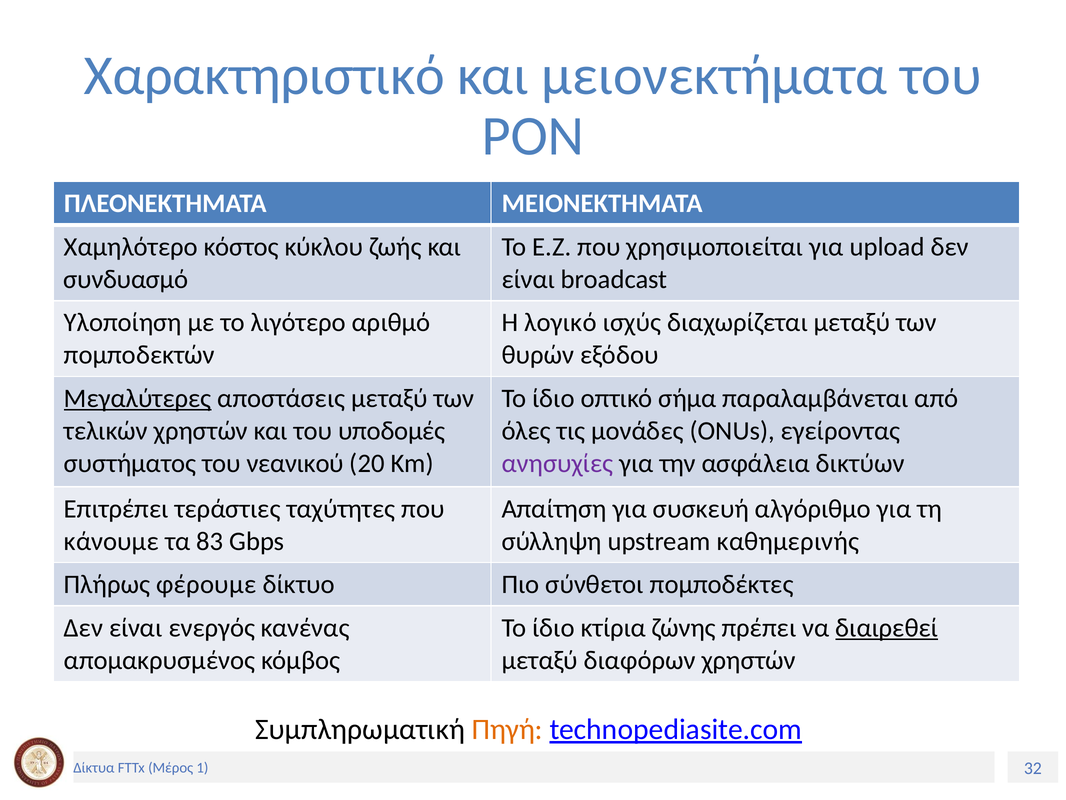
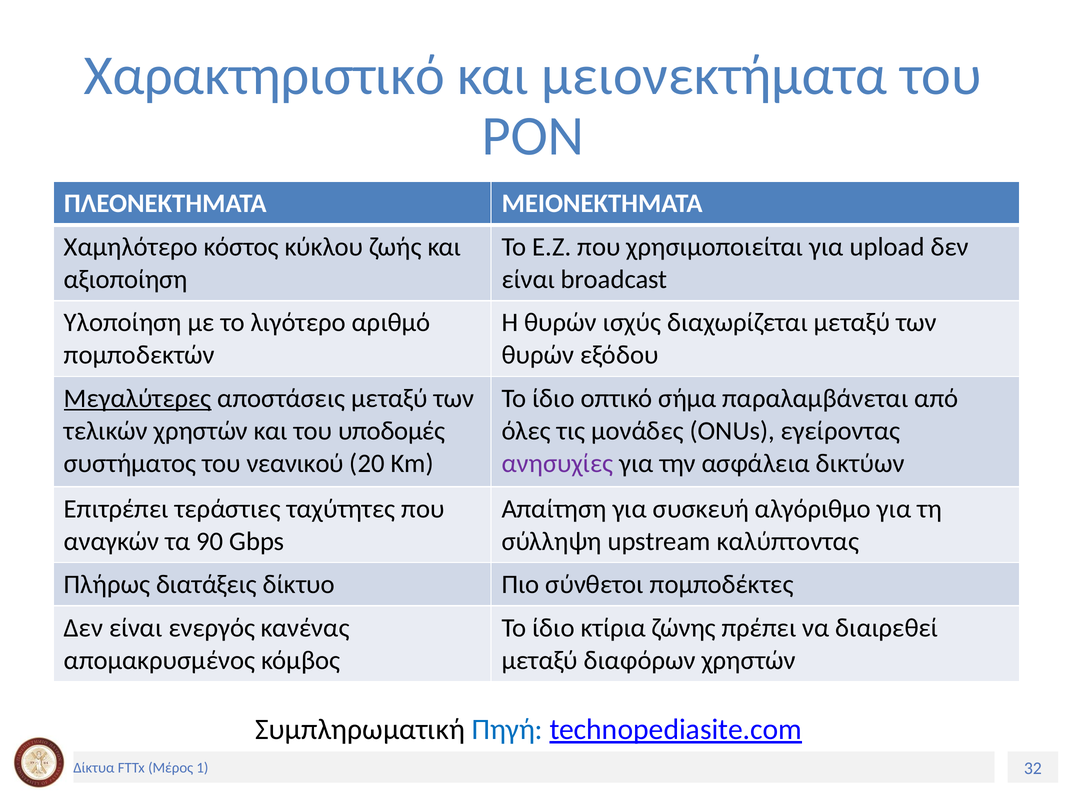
συνδυασμό: συνδυασμό -> αξιοποίηση (126, 279)
Η λογικό: λογικό -> θυρών (561, 322)
κάνουμε: κάνουμε -> αναγκών (112, 541)
83: 83 -> 90 (210, 541)
καθημερινής: καθημερινής -> καλύπτοντας (788, 541)
φέρουμε: φέρουμε -> διατάξεις (206, 584)
διαιρεθεί underline: present -> none (887, 627)
Πηγή colour: orange -> blue (507, 729)
